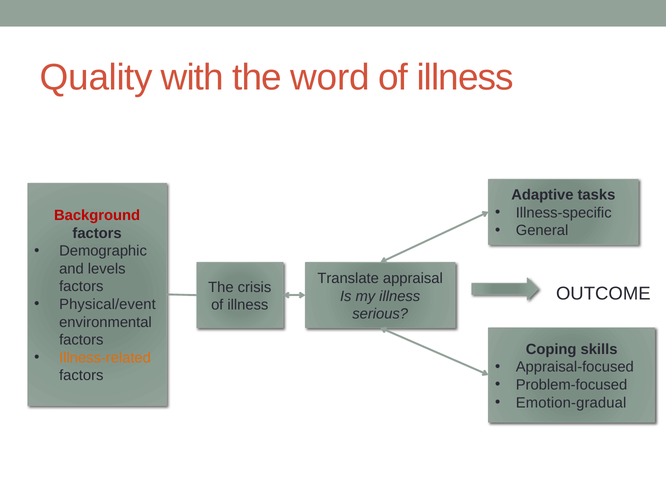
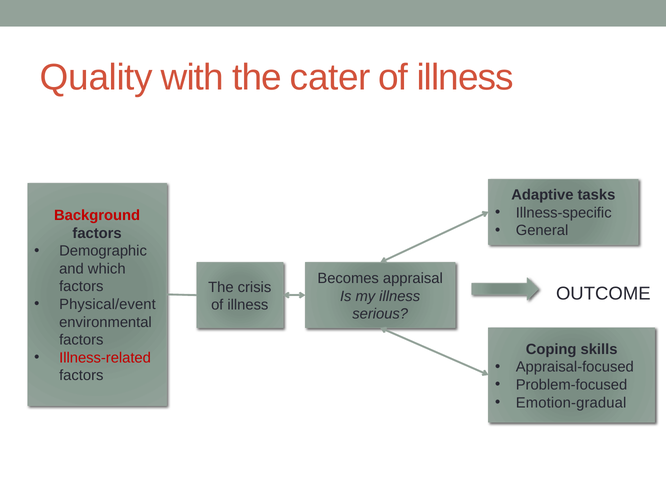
word: word -> cater (330, 78)
levels: levels -> which (107, 269)
Translate: Translate -> Becomes (348, 278)
Illness-related colour: orange -> red (105, 357)
